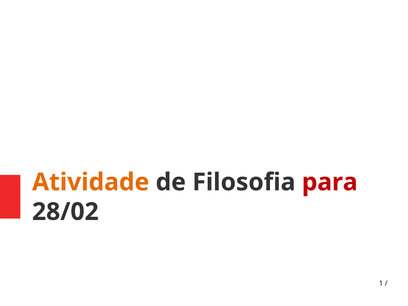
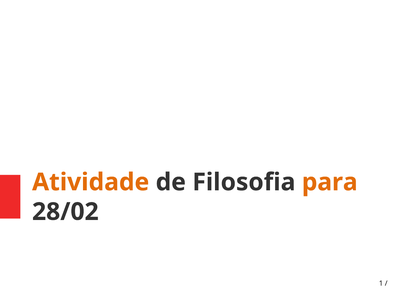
para colour: red -> orange (330, 182)
